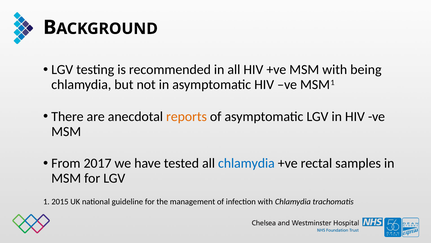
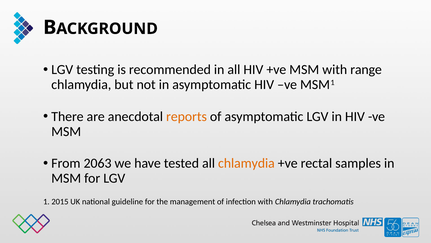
being: being -> range (366, 70)
2017: 2017 -> 2063 (98, 163)
chlamydia colour: blue -> orange (246, 163)
